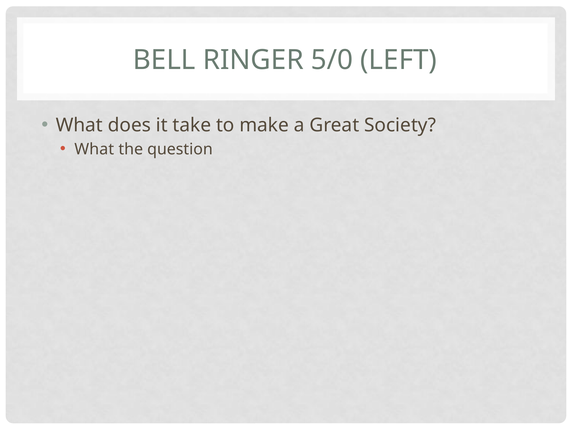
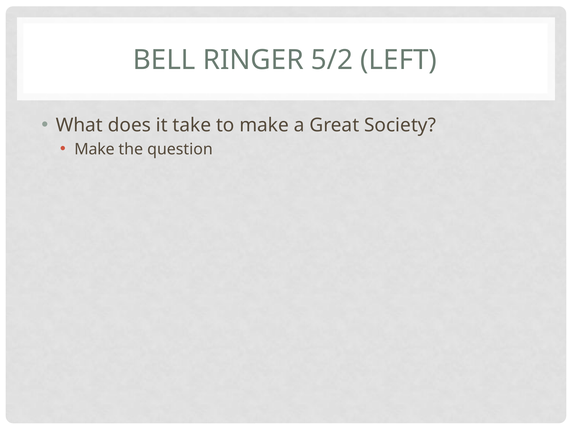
5/0: 5/0 -> 5/2 (332, 60)
What: What -> Make (94, 149)
